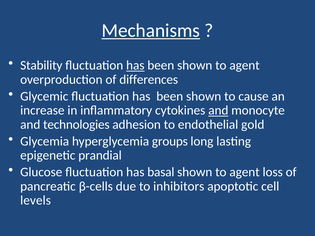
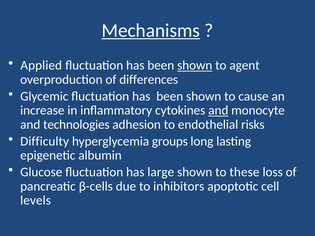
Stability: Stability -> Applied (41, 65)
has underline: present -> none (135, 65)
shown underline: none -> present (195, 65)
gold: gold -> risks (253, 125)
Glycemia: Glycemia -> Difficulty (45, 141)
prandial: prandial -> albumin (100, 156)
basal: basal -> large (161, 172)
agent: agent -> these (244, 172)
